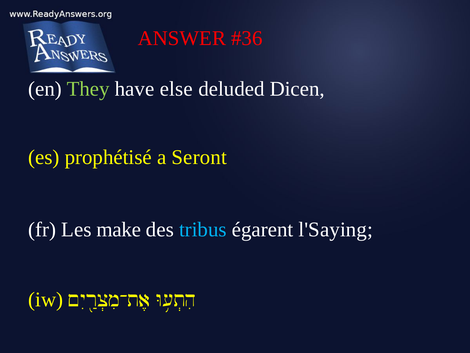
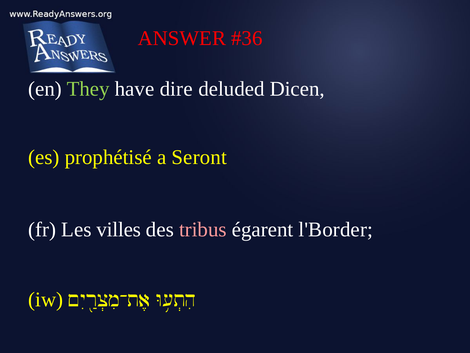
else: else -> dire (176, 89)
make: make -> villes (119, 229)
tribus colour: light blue -> pink (203, 229)
l'Saying: l'Saying -> l'Border (336, 229)
